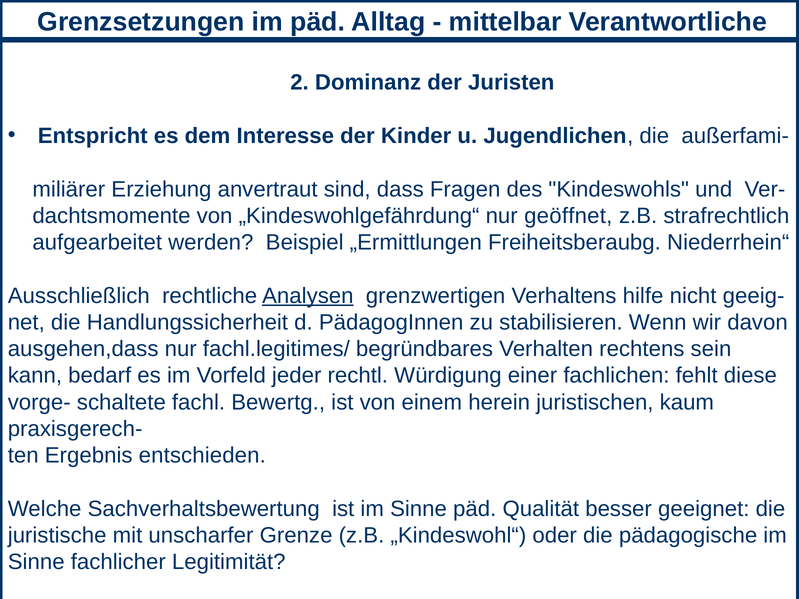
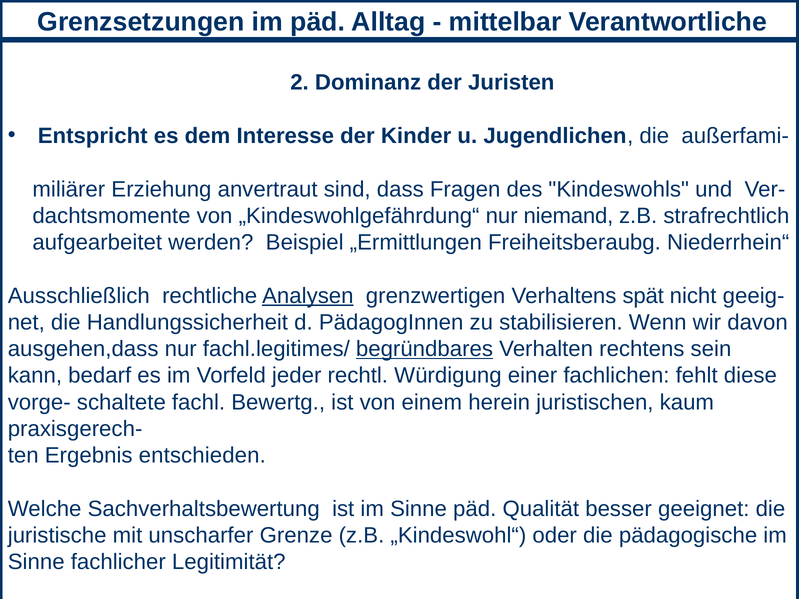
geöffnet: geöffnet -> niemand (568, 216)
hilfe: hilfe -> spät (643, 296)
begründbares underline: none -> present (424, 349)
